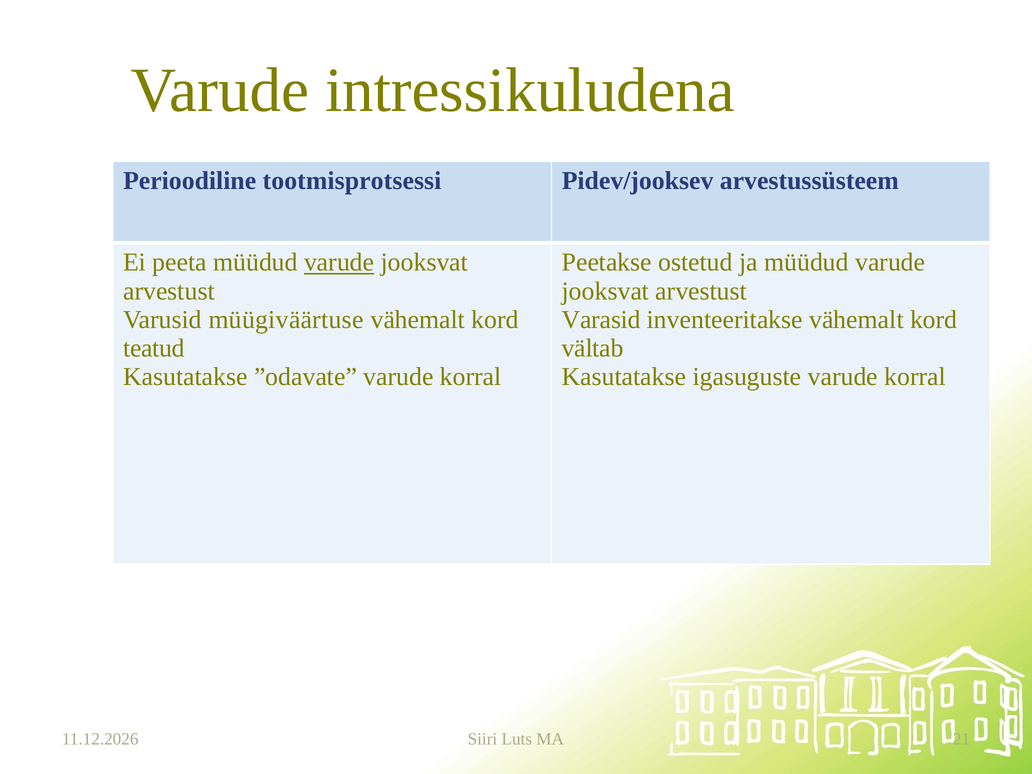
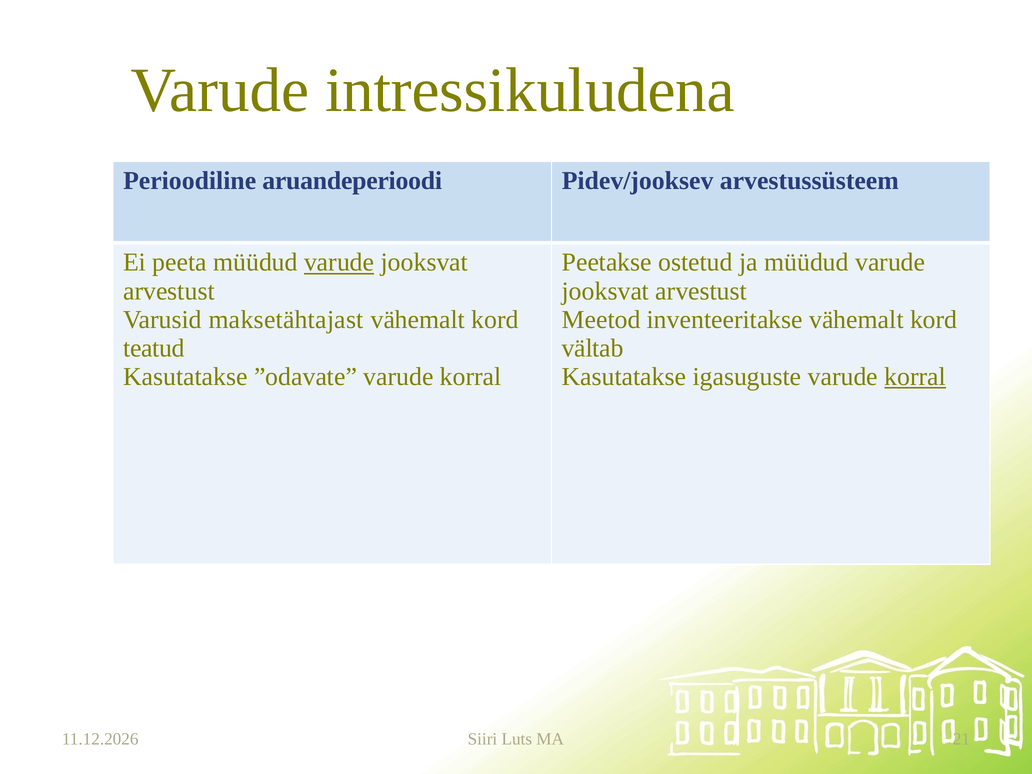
tootmisprotsessi: tootmisprotsessi -> aruandeperioodi (352, 181)
müügiväärtuse: müügiväärtuse -> maksetähtajast (286, 320)
Varasid: Varasid -> Meetod (601, 320)
korral underline: none -> present (915, 377)
